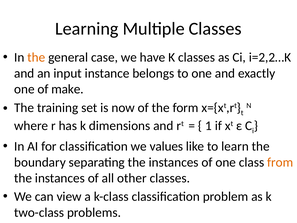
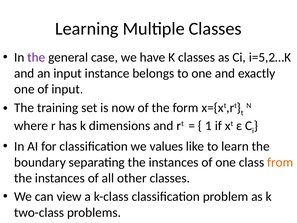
the colour: orange -> purple (36, 57)
i=2,2…K: i=2,2…K -> i=5,2…K (270, 57)
of make: make -> input (67, 89)
